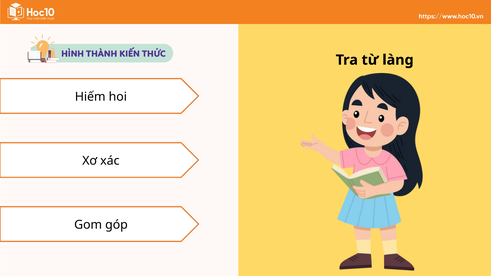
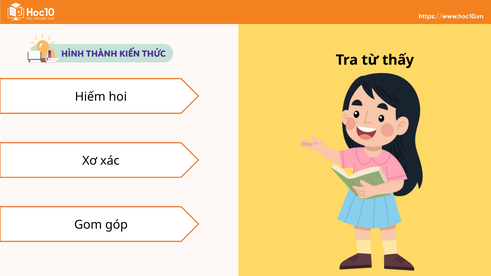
làng: làng -> thấy (398, 60)
